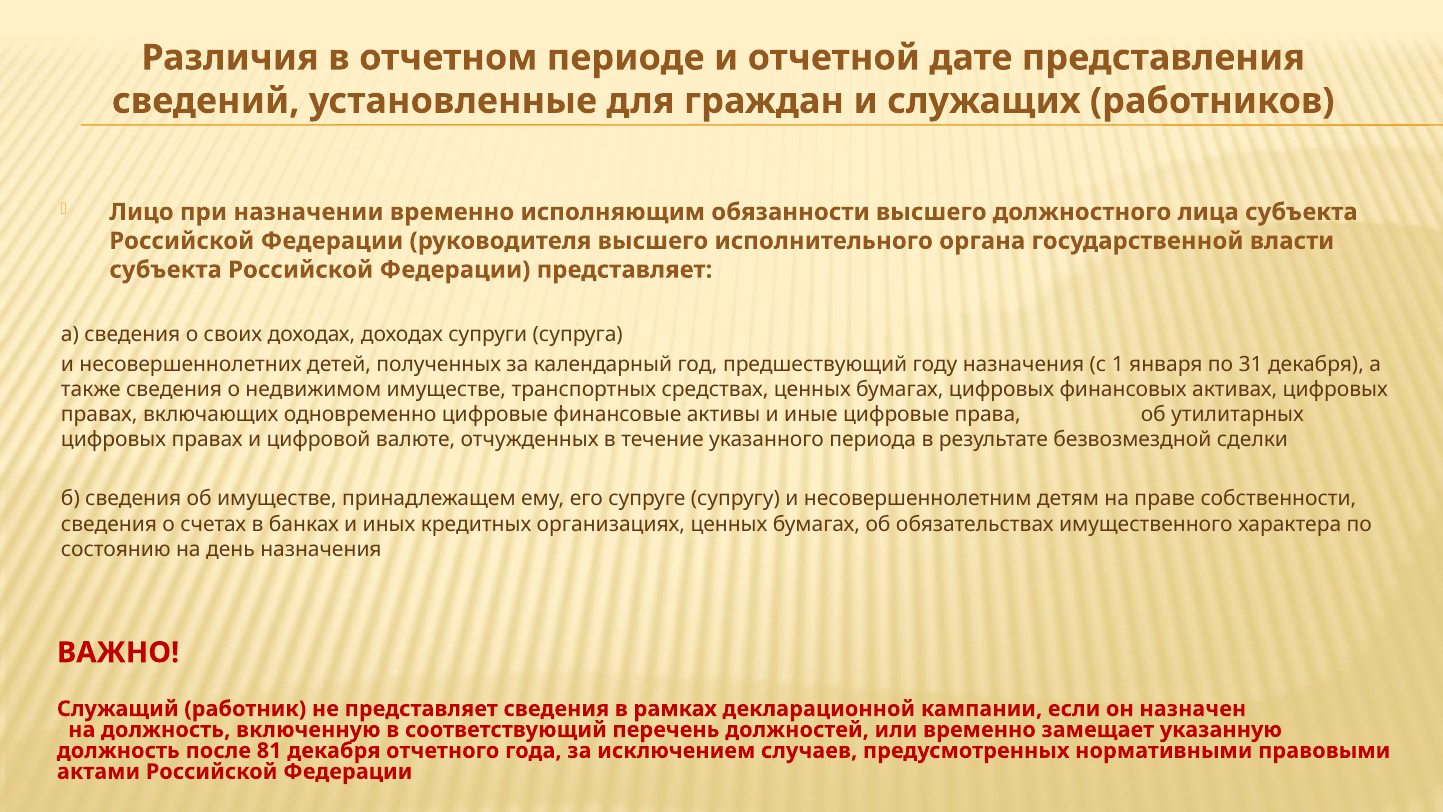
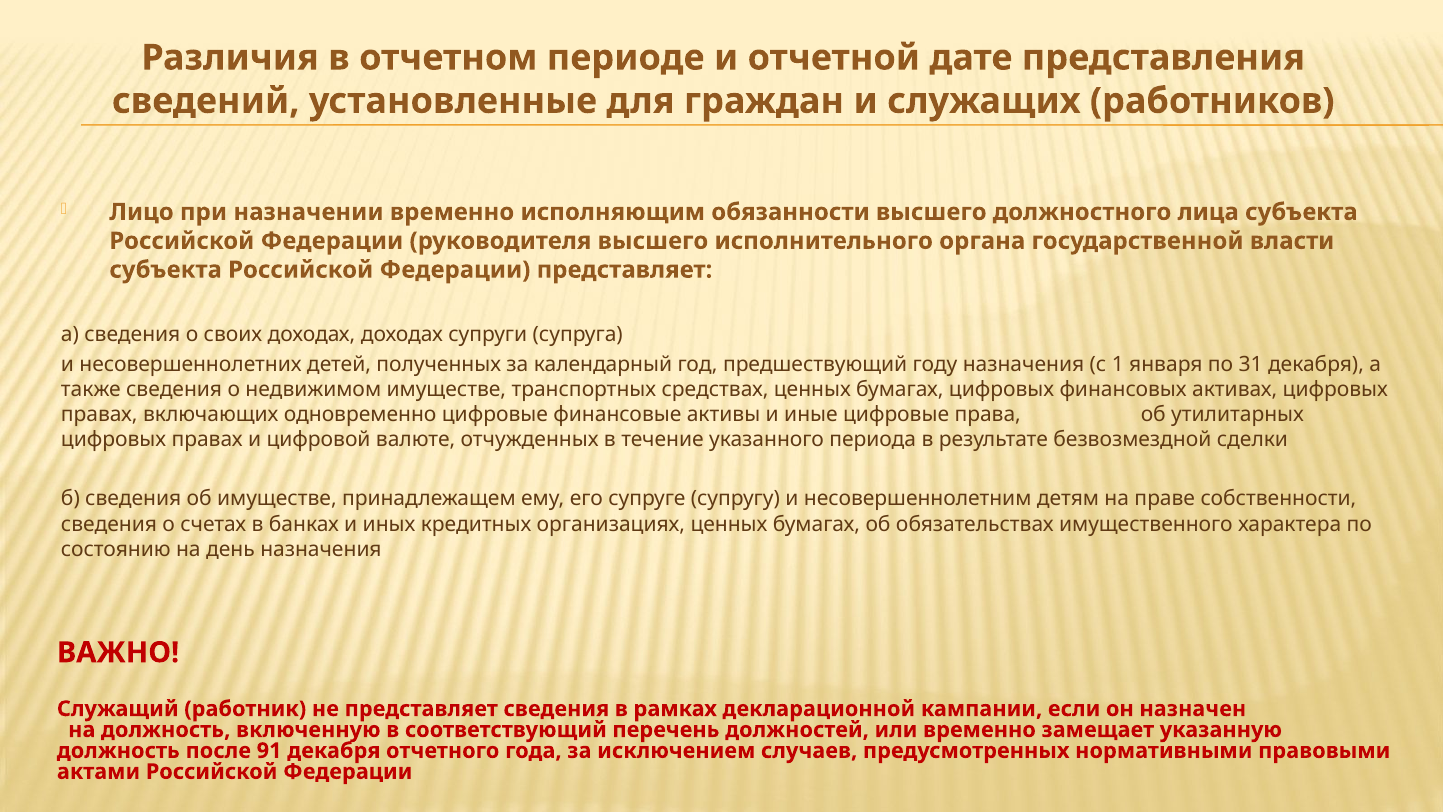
81: 81 -> 91 (269, 750)
